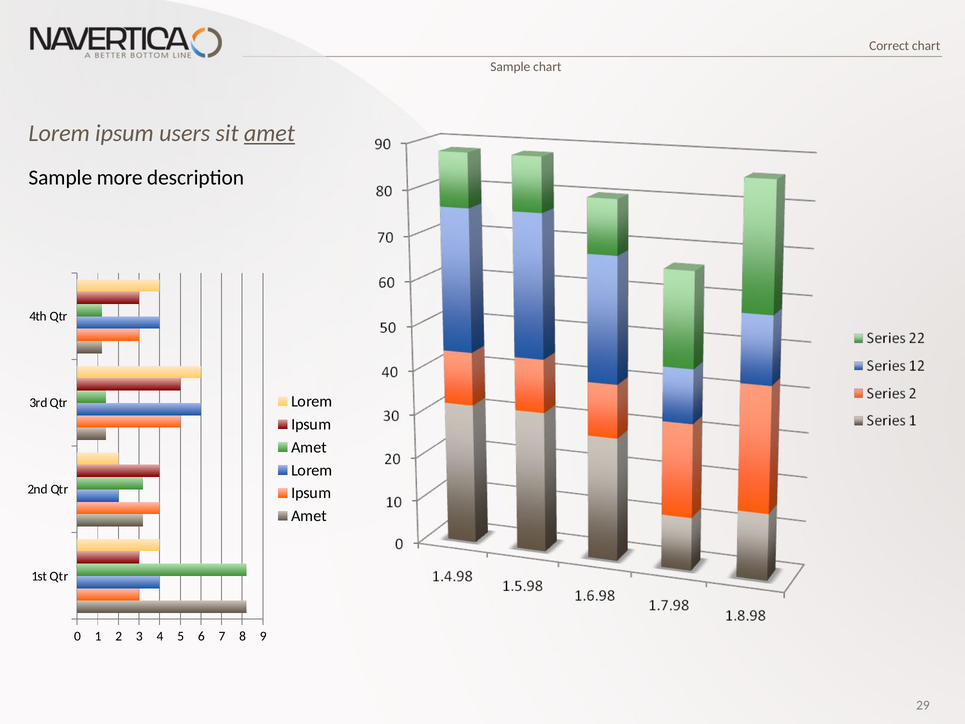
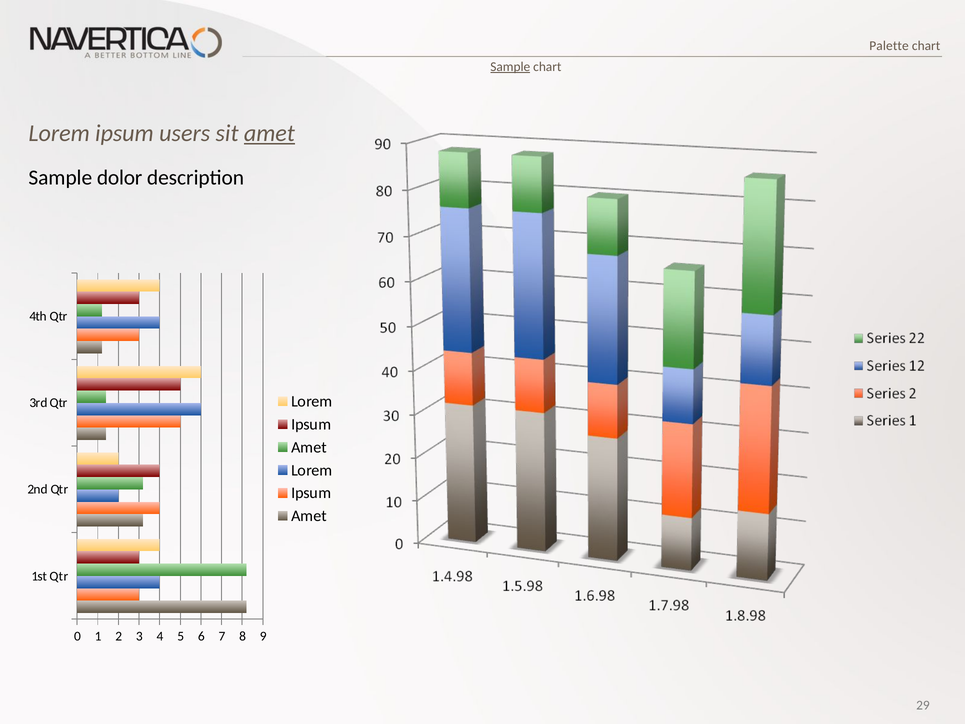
Correct: Correct -> Palette (889, 46)
Sample underline: none -> present (510, 67)
more: more -> dolor (120, 177)
